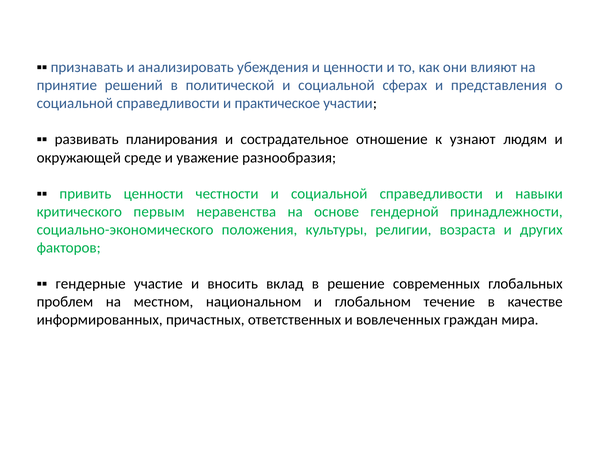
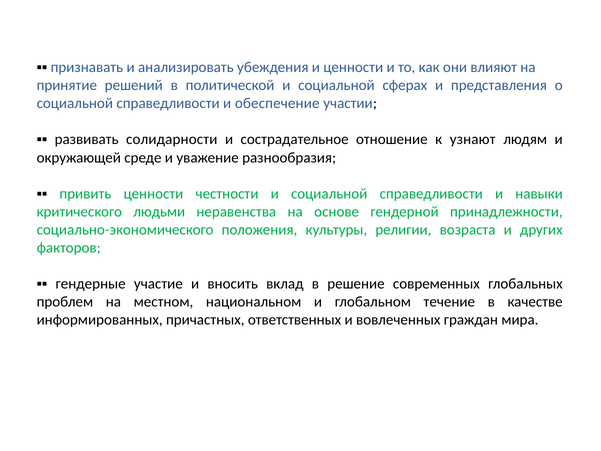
практическое: практическое -> обеспечение (277, 103)
планирования: планирования -> солидарности (172, 139)
первым: первым -> людьми (159, 212)
